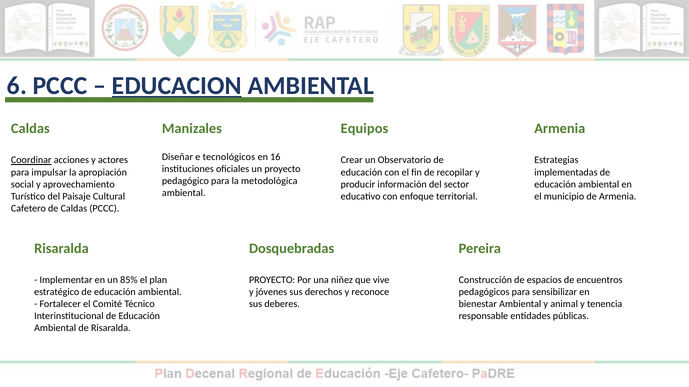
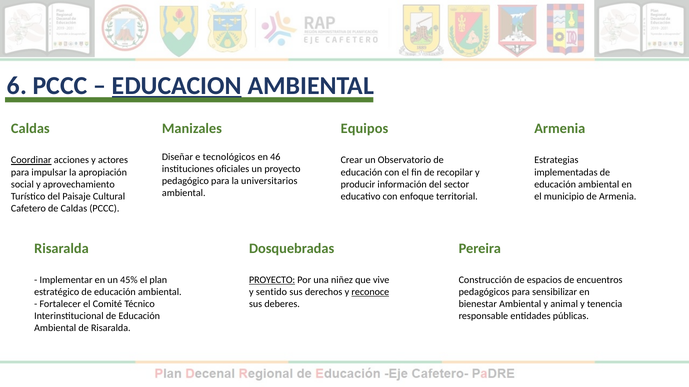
16: 16 -> 46 (275, 157)
metodológica: metodológica -> universitarios (269, 181)
PROYECTO underline: none -> present (272, 280)
85%: 85% -> 45% (129, 280)
jóvenes: jóvenes -> sentido (271, 292)
reconoce underline: none -> present (370, 292)
